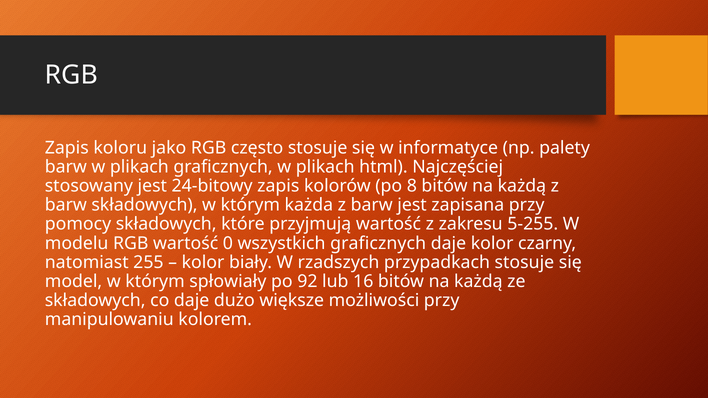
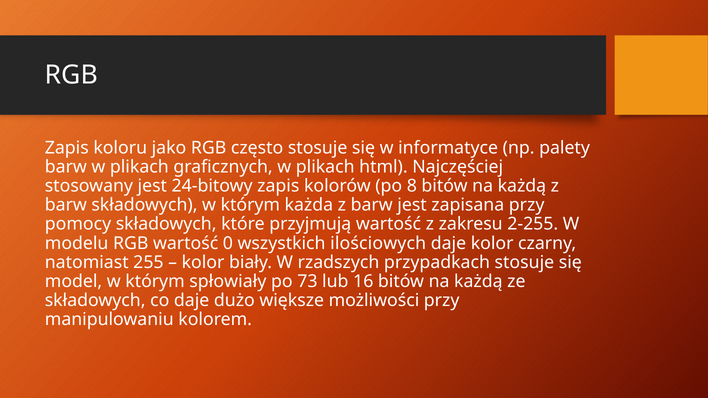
5-255: 5-255 -> 2-255 (533, 224)
wszystkich graficznych: graficznych -> ilościowych (378, 243)
92: 92 -> 73 (307, 282)
